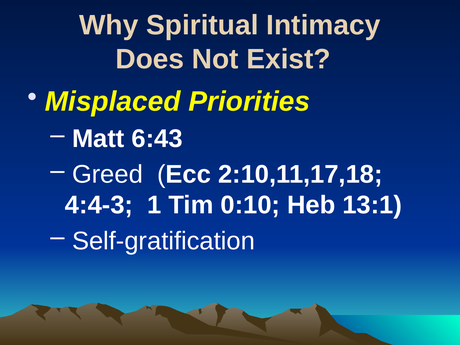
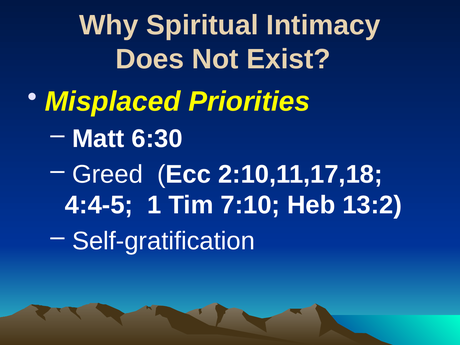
6:43: 6:43 -> 6:30 (157, 139)
4:4-3: 4:4-3 -> 4:4-5 (99, 205)
0:10: 0:10 -> 7:10 (250, 205)
13:1: 13:1 -> 13:2 (372, 205)
